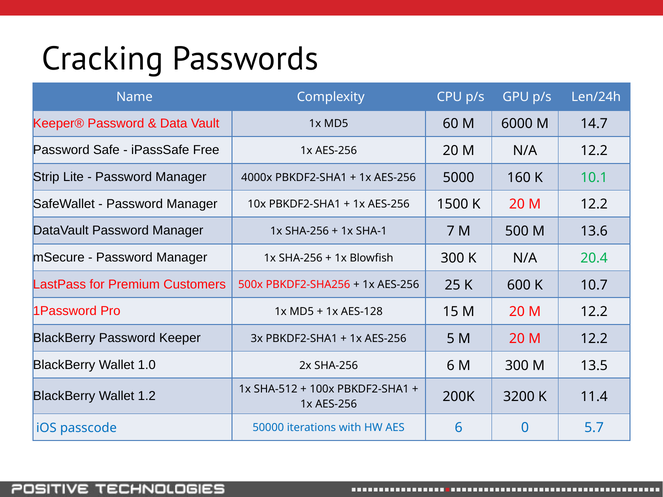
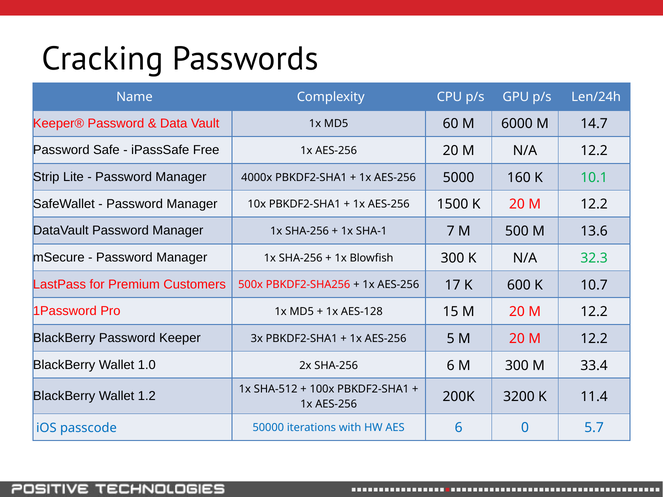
20.4: 20.4 -> 32.3 (594, 258)
25: 25 -> 17 (453, 285)
13.5: 13.5 -> 33.4 (594, 366)
